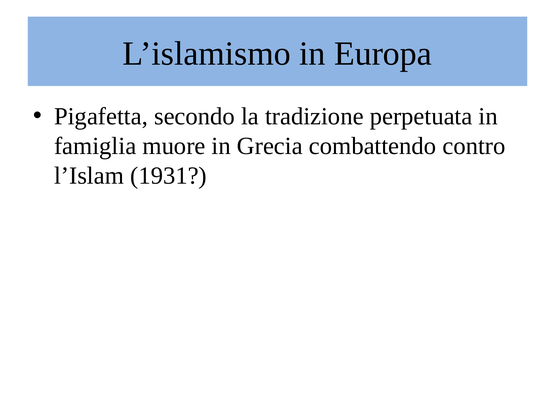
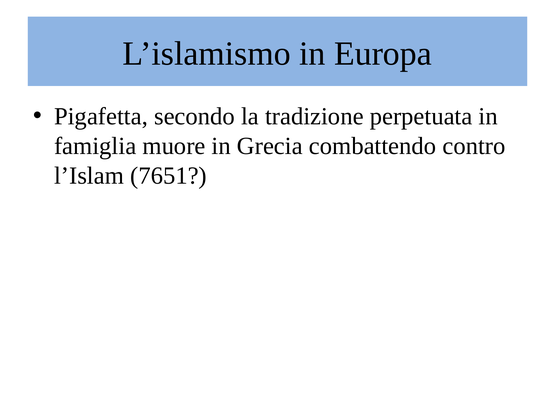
1931: 1931 -> 7651 (168, 176)
